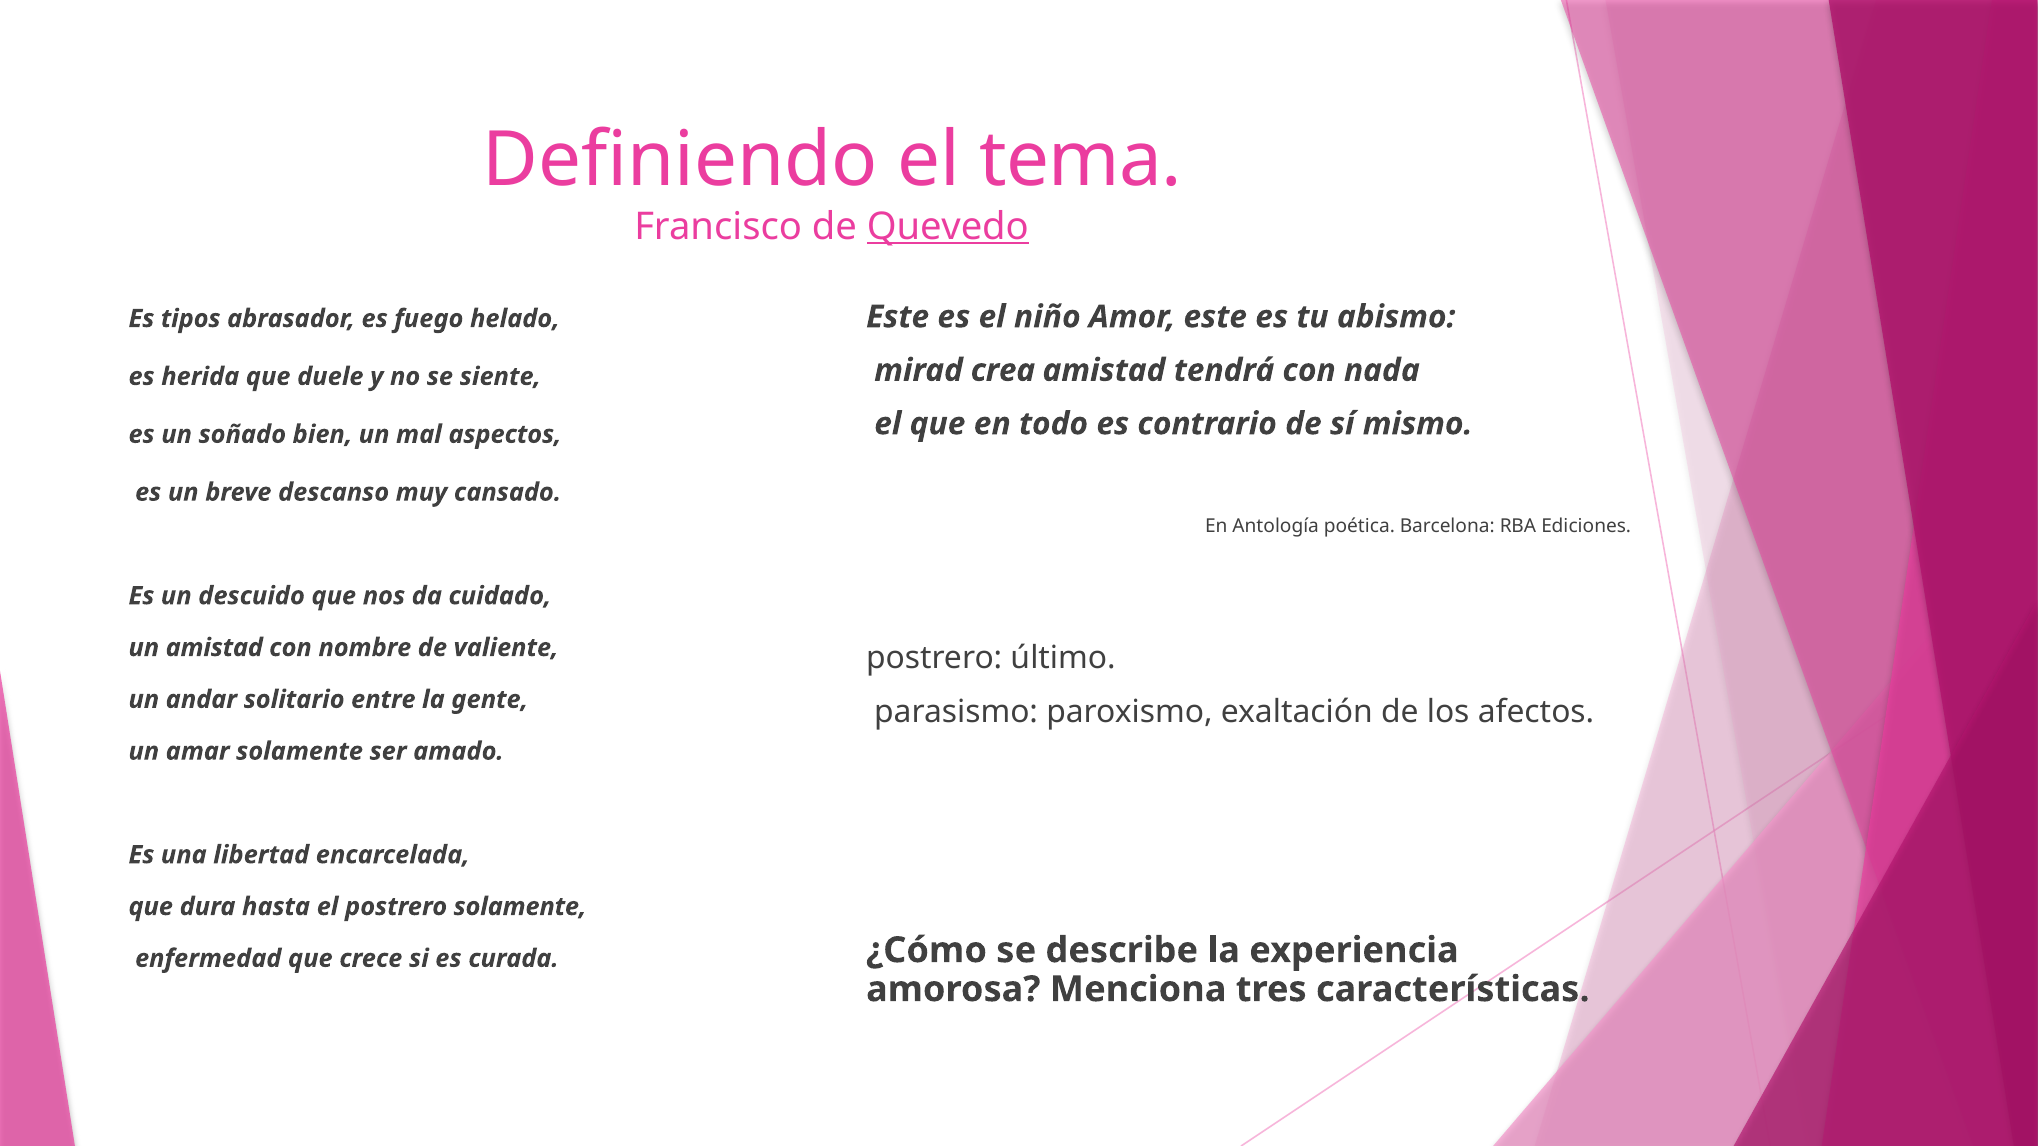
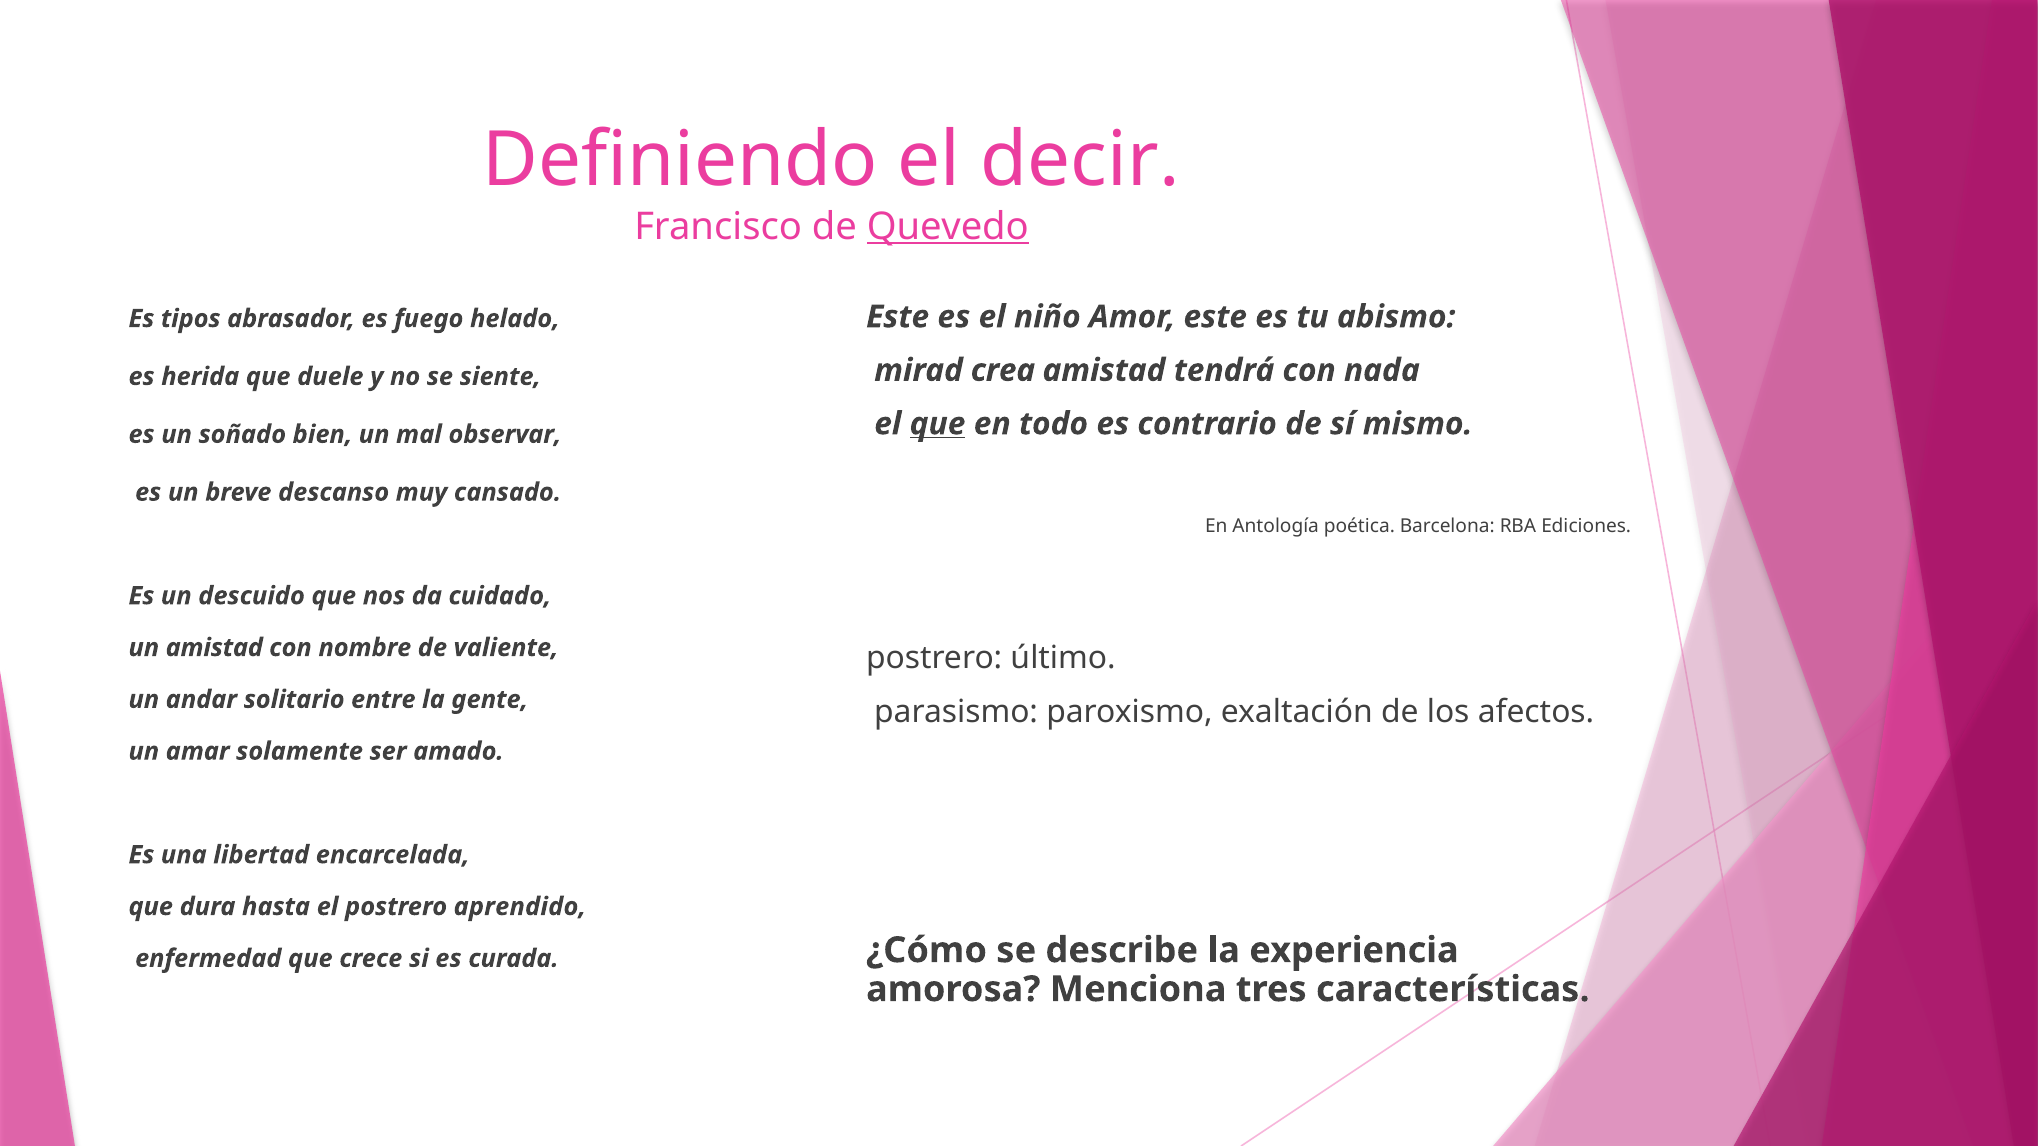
tema: tema -> decir (1080, 161)
que underline: none -> present (938, 424)
aspectos: aspectos -> observar (505, 435)
postrero solamente: solamente -> aprendido (520, 907)
